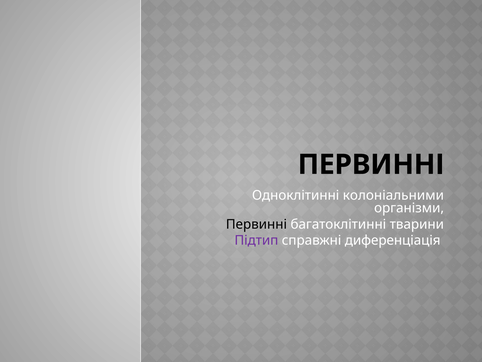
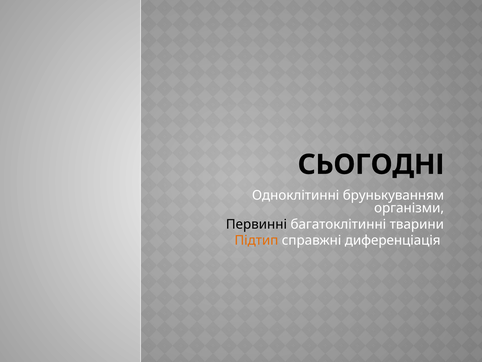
ПЕРВИННІ: ПЕРВИННІ -> СЬОГОДНІ (371, 164)
колоніальними: колоніальними -> брунькуванням (393, 195)
Підтип colour: purple -> orange (256, 240)
